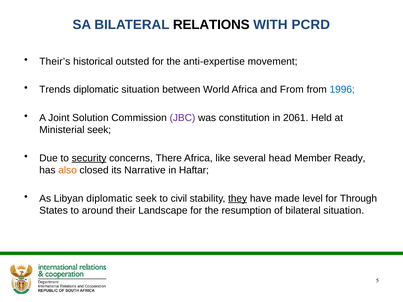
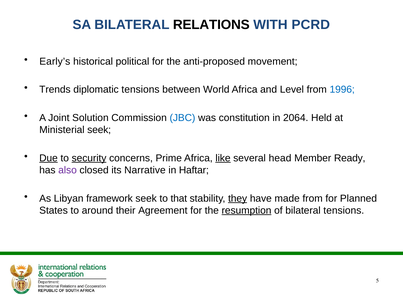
Their’s: Their’s -> Early’s (55, 62)
outsted: outsted -> political (133, 62)
anti-expertise: anti-expertise -> anti-proposed (214, 62)
diplomatic situation: situation -> tensions (140, 90)
and From: From -> Level (292, 90)
JBC colour: purple -> blue (182, 118)
2061: 2061 -> 2064 (296, 118)
Due underline: none -> present (49, 158)
There: There -> Prime (169, 158)
like underline: none -> present (223, 158)
also colour: orange -> purple (68, 170)
Libyan diplomatic: diplomatic -> framework (110, 199)
civil: civil -> that (179, 199)
made level: level -> from (313, 199)
Through: Through -> Planned (358, 199)
Landscape: Landscape -> Agreement (163, 211)
resumption underline: none -> present (247, 211)
bilateral situation: situation -> tensions (344, 211)
